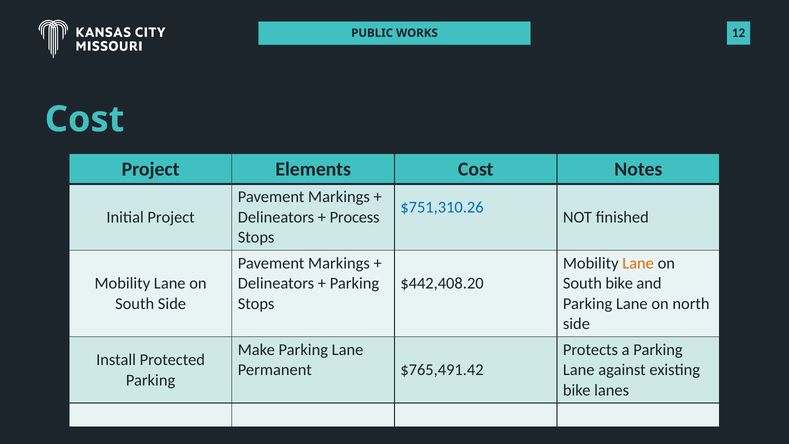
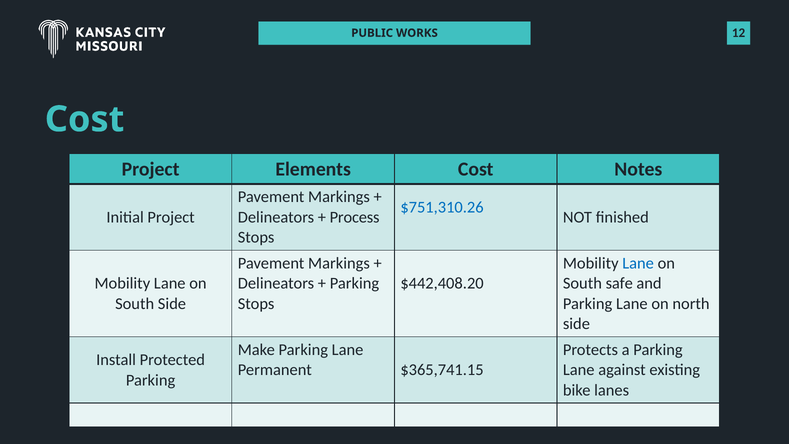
Lane colour: orange -> blue (638, 263)
South bike: bike -> safe (619, 283)
$765,491.42: $765,491.42 -> $365,741.15 (442, 370)
